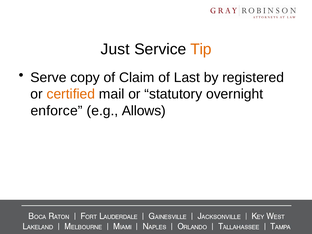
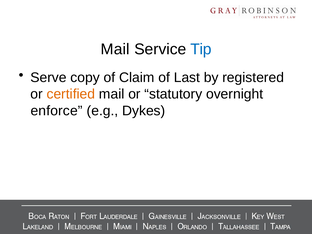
Just: Just -> Mail (115, 49)
Tip colour: orange -> blue (201, 49)
Allows: Allows -> Dykes (144, 111)
